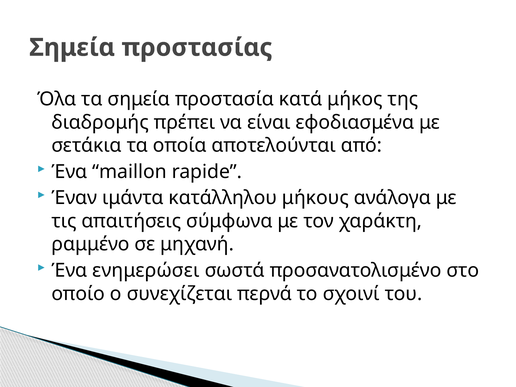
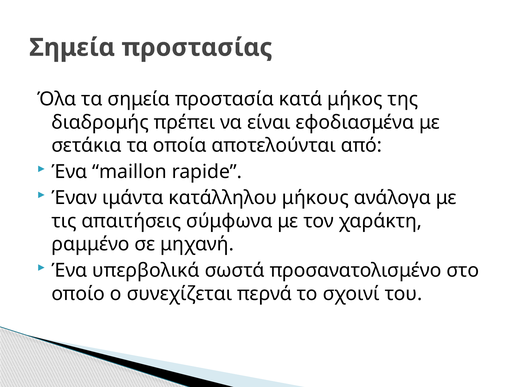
ενημερώσει: ενημερώσει -> υπερβολικά (146, 270)
